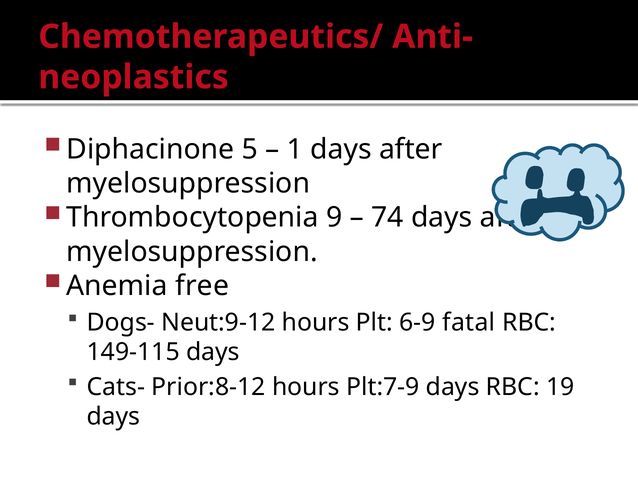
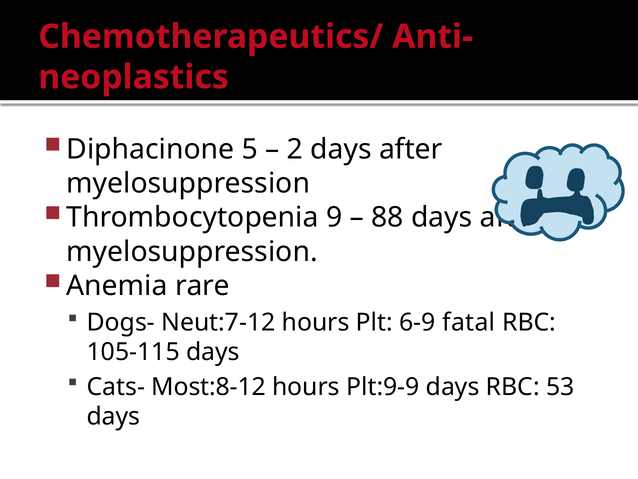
1: 1 -> 2 (295, 149)
74: 74 -> 88 (387, 217)
free: free -> rare (202, 286)
Neut:9-12: Neut:9-12 -> Neut:7-12 (218, 322)
149-115: 149-115 -> 105-115 (133, 352)
Prior:8-12: Prior:8-12 -> Most:8-12 (209, 386)
Plt:7-9: Plt:7-9 -> Plt:9-9 (383, 386)
19: 19 -> 53 (560, 386)
